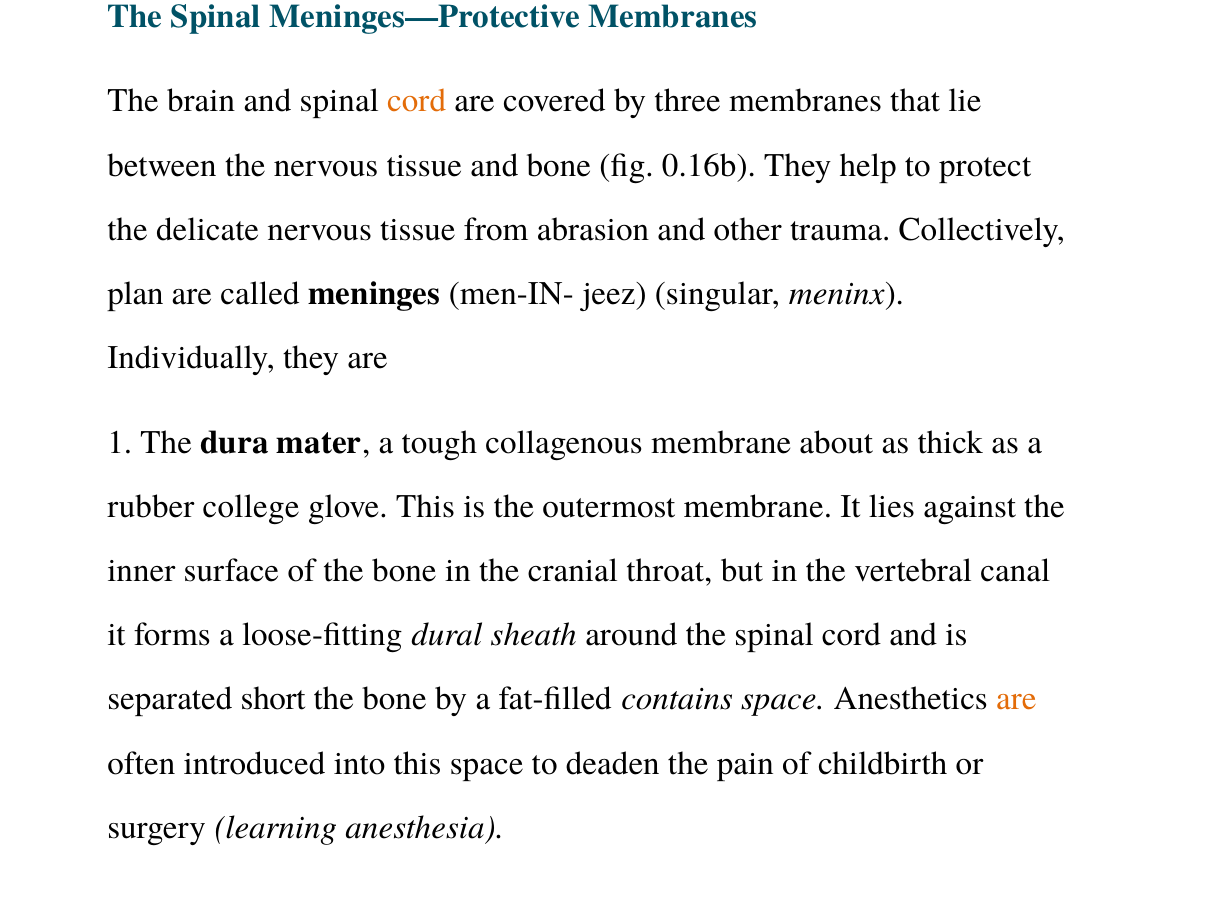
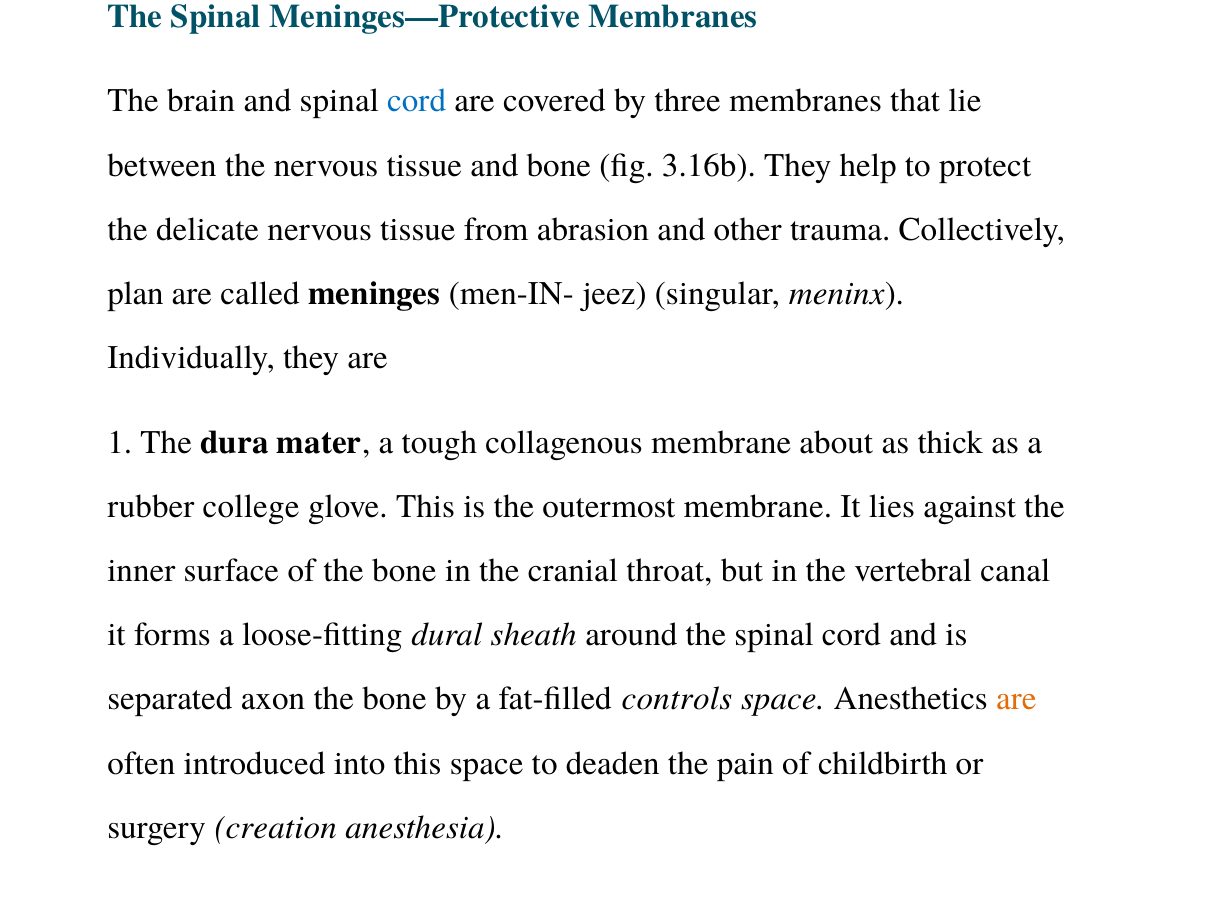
cord colour: orange -> blue (417, 101)
0.16b: 0.16b -> 3.16b (709, 165)
short: short -> axon (273, 699)
contains: contains -> controls (677, 699)
learning: learning -> creation (276, 827)
